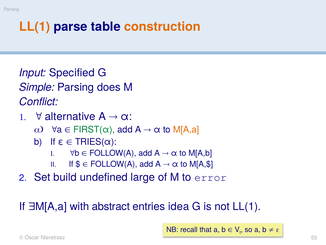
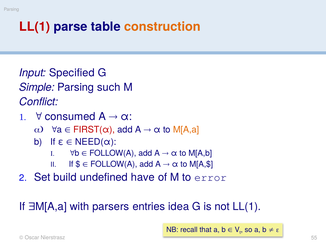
LL(1 colour: orange -> red (35, 27)
does: does -> such (109, 87)
alternative: alternative -> consumed (70, 116)
FIRST(α colour: green -> red (94, 129)
TRIES(α: TRIES(α -> NEED(α (96, 142)
large: large -> have (143, 177)
abstract: abstract -> parsers (111, 206)
